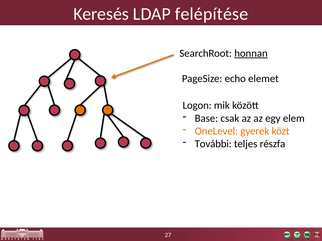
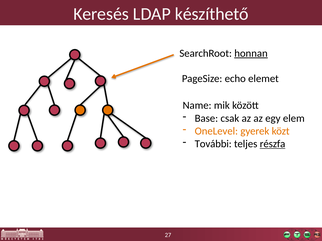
felépítése: felépítése -> készíthető (212, 14)
Logon: Logon -> Name (197, 106)
részfa underline: none -> present (273, 144)
